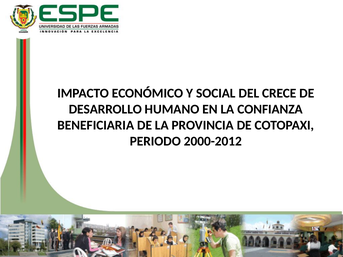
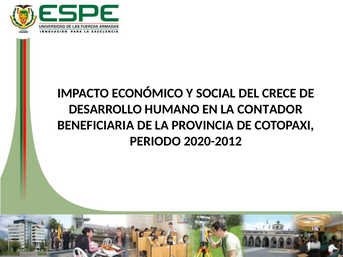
CONFIANZA: CONFIANZA -> CONTADOR (270, 109)
2000-2012: 2000-2012 -> 2020-2012 (213, 141)
